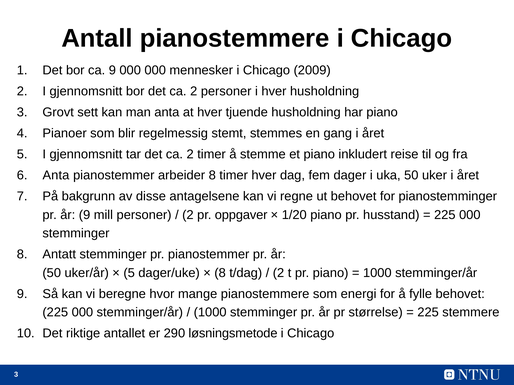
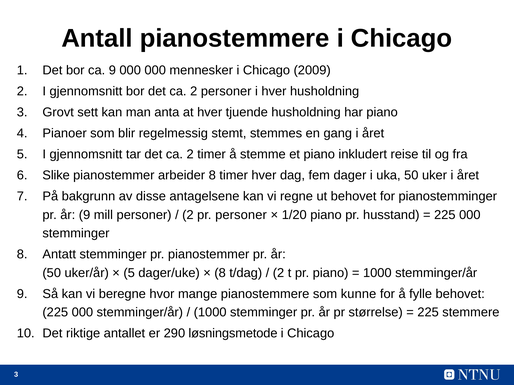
Anta: Anta -> Slike (56, 176)
pr oppgaver: oppgaver -> personer (241, 215)
energi: energi -> kunne (359, 294)
